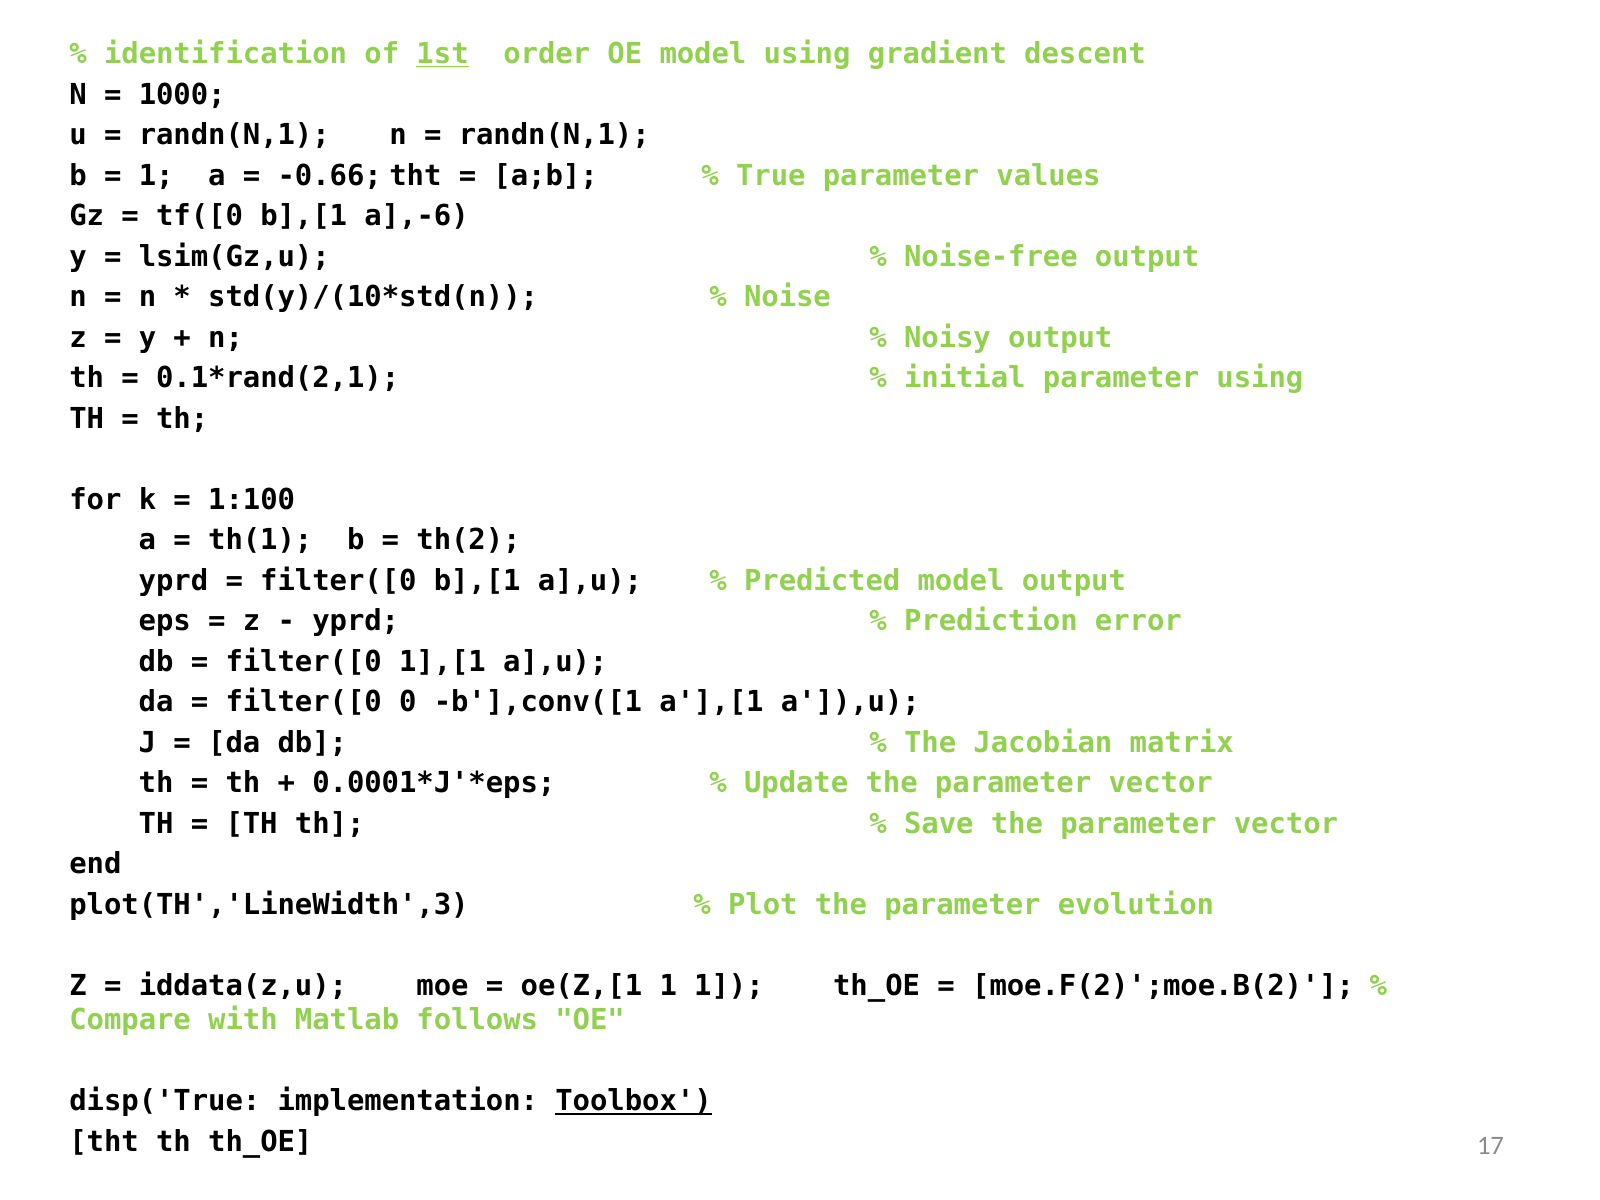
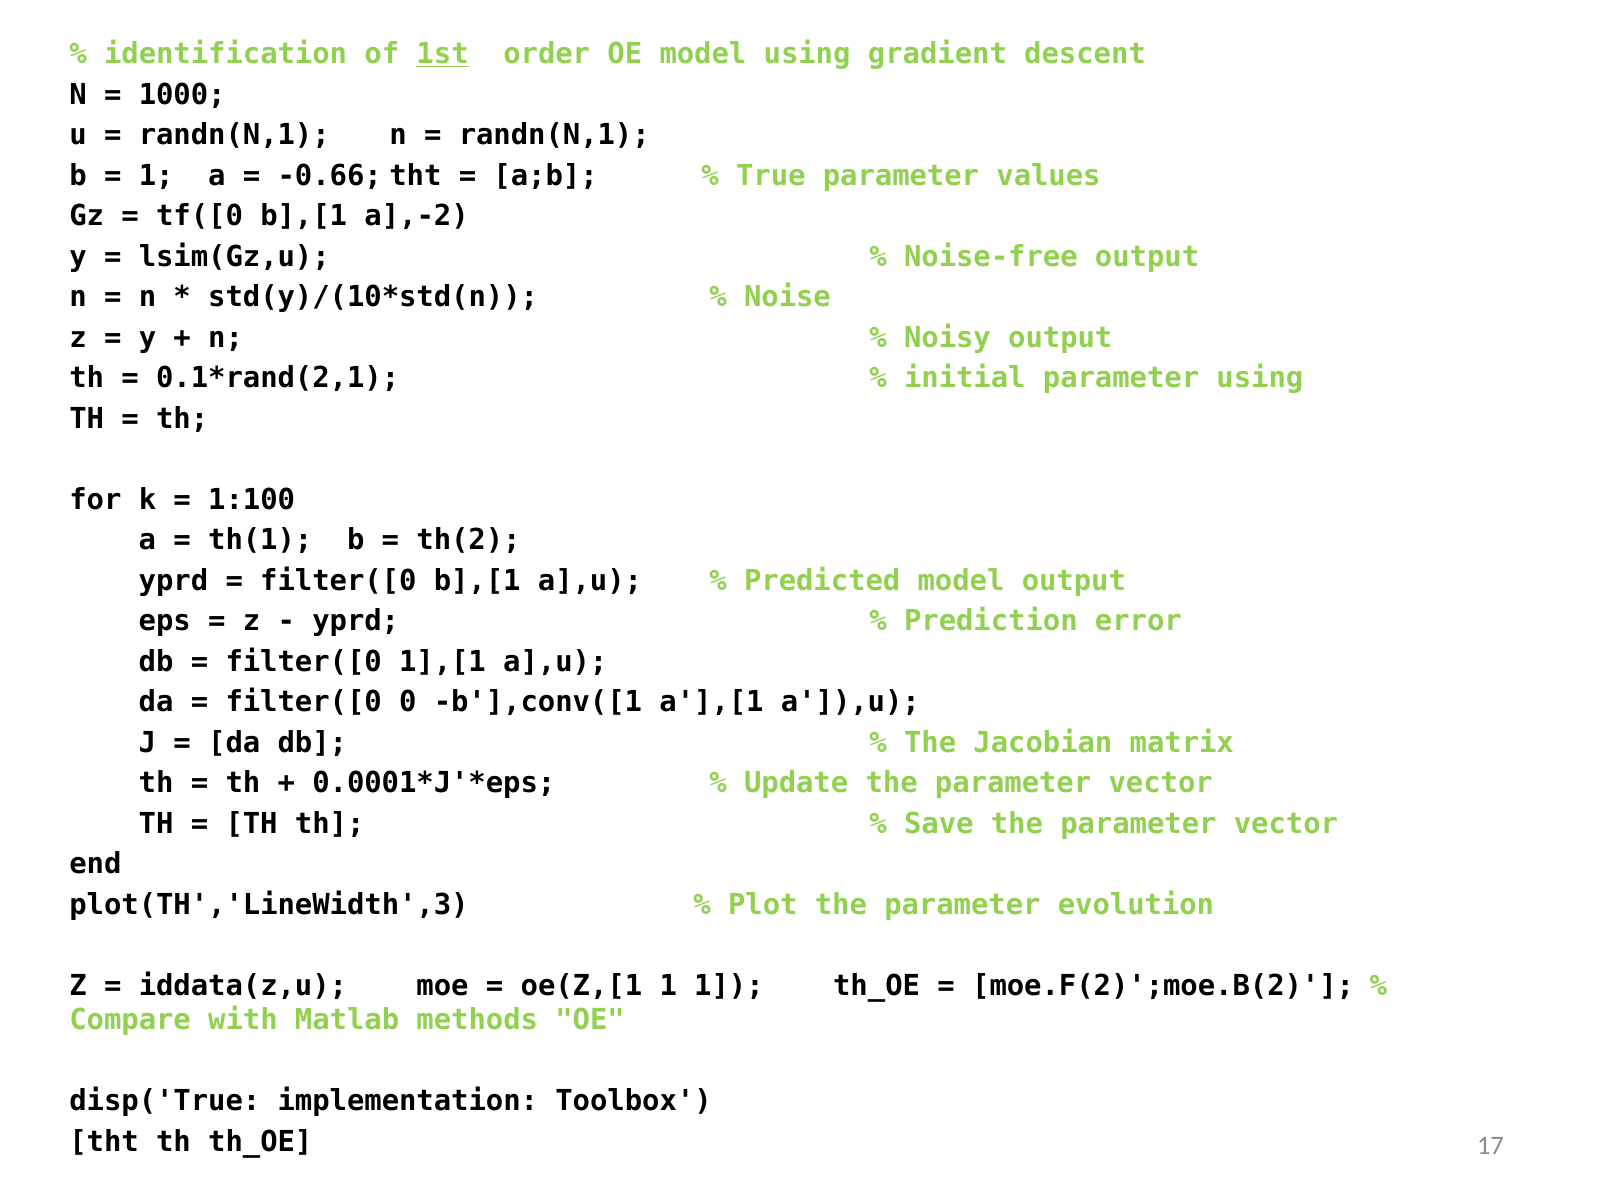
a],-6: a],-6 -> a],-2 (417, 216)
follows: follows -> methods (477, 1020)
Toolbox underline: present -> none (634, 1101)
